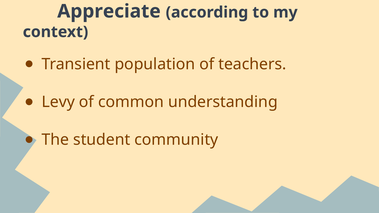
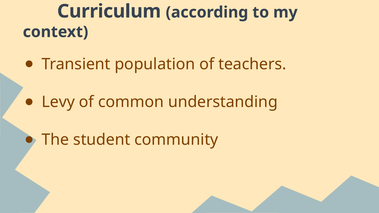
Appreciate: Appreciate -> Curriculum (109, 11)
